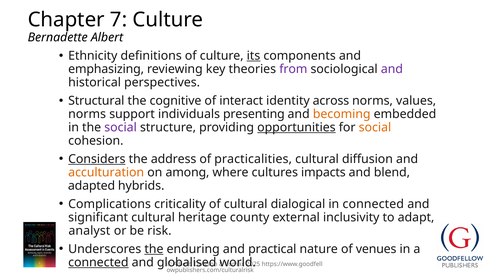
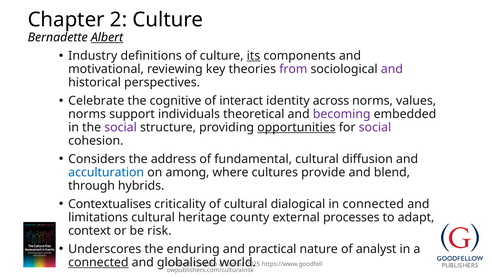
7: 7 -> 2 (119, 20)
Albert underline: none -> present (107, 37)
Ethnicity: Ethnicity -> Industry (93, 56)
emphasizing: emphasizing -> motivational (106, 69)
Structural: Structural -> Celebrate (96, 101)
presenting: presenting -> theoretical (254, 114)
becoming colour: orange -> purple (342, 114)
social colour: orange -> purple (375, 127)
Considers underline: present -> none (97, 159)
practicalities: practicalities -> fundamental (253, 159)
acculturation colour: orange -> blue (106, 172)
impacts: impacts -> provide (323, 172)
adapted: adapted -> through (92, 185)
Complications: Complications -> Contextualises (110, 204)
significant: significant -> limitations (98, 217)
inclusivity: inclusivity -> processes (351, 217)
analyst: analyst -> context (90, 230)
the underline: present -> none (154, 249)
venues: venues -> analyst (376, 249)
